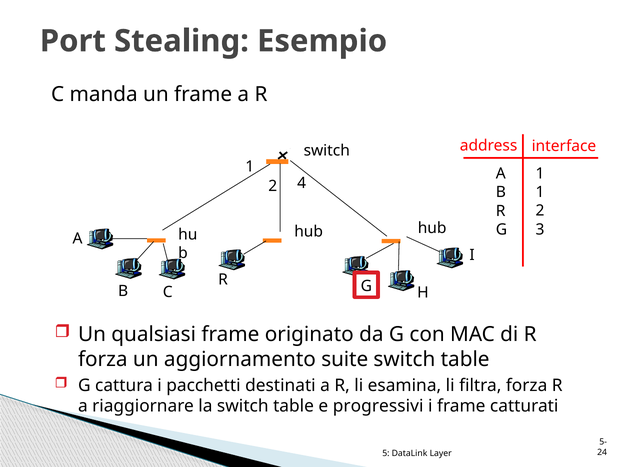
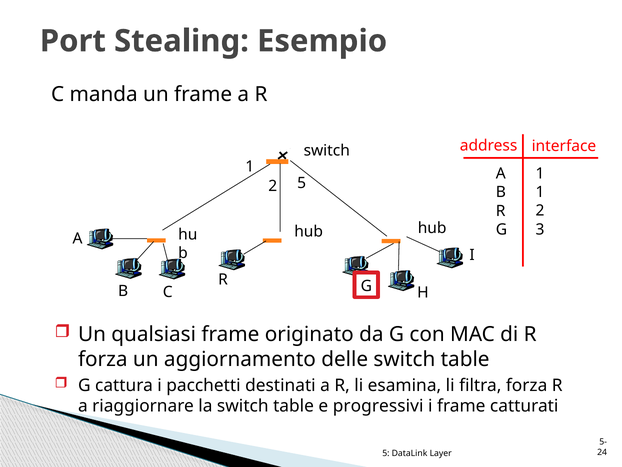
2 4: 4 -> 5 (302, 183)
suite: suite -> delle (345, 359)
